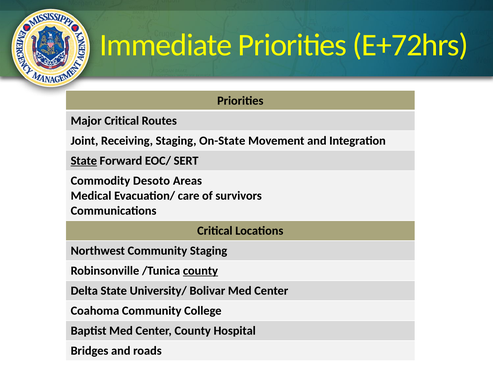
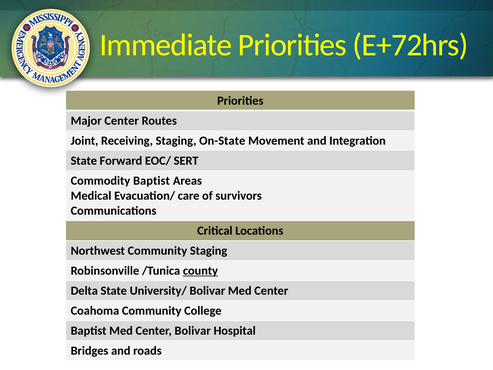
Major Critical: Critical -> Center (122, 121)
State underline: present -> none (84, 161)
Commodity Desoto: Desoto -> Baptist (152, 180)
Center County: County -> Bolivar (193, 331)
